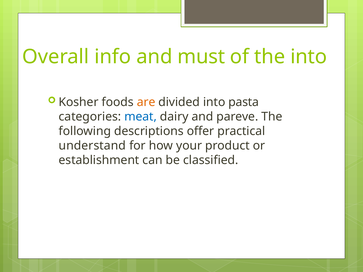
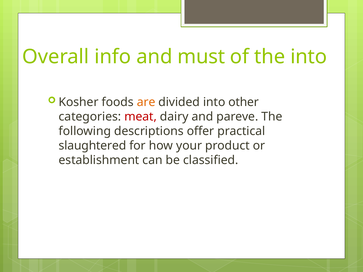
pasta: pasta -> other (244, 102)
meat colour: blue -> red (141, 117)
understand: understand -> slaughtered (92, 146)
